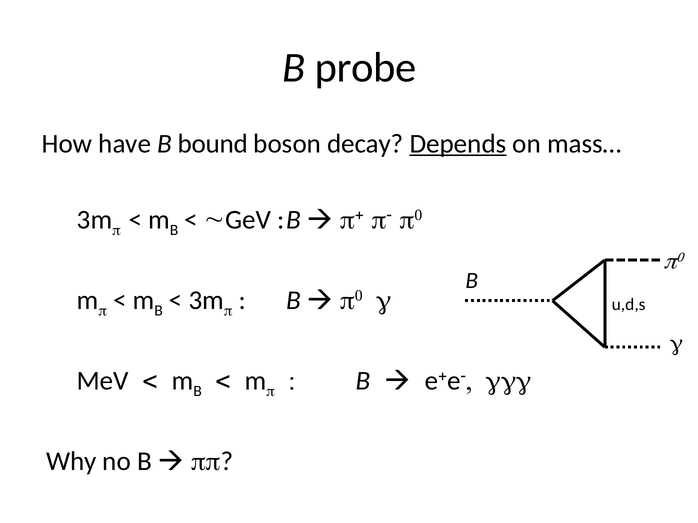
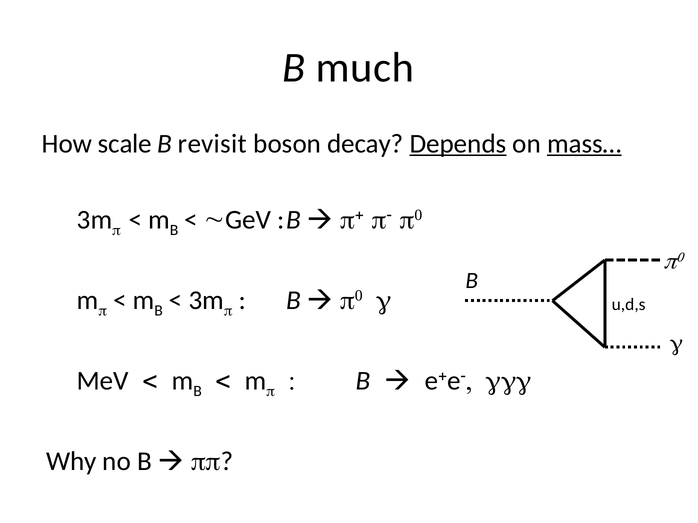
probe: probe -> much (365, 68)
have: have -> scale (125, 144)
bound: bound -> revisit (212, 144)
mass… underline: none -> present (584, 144)
